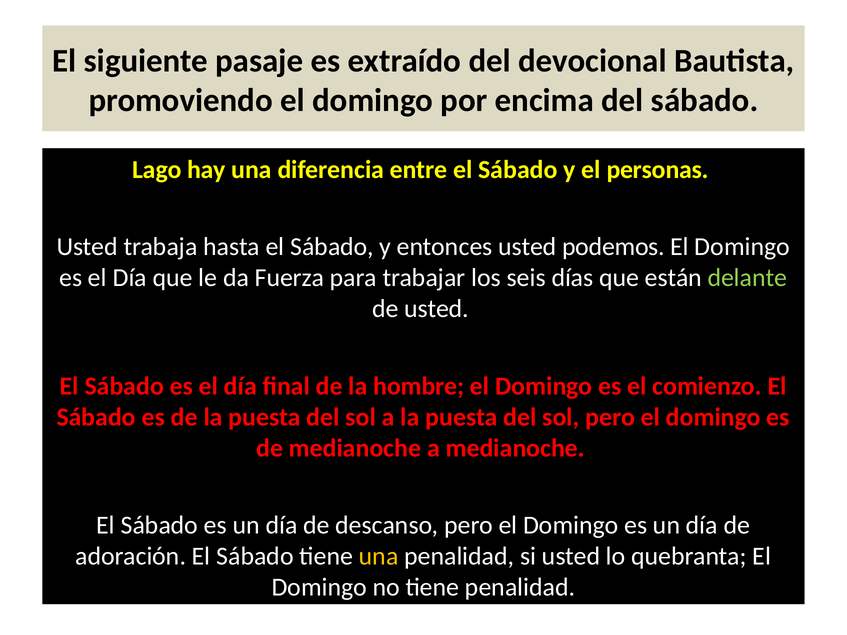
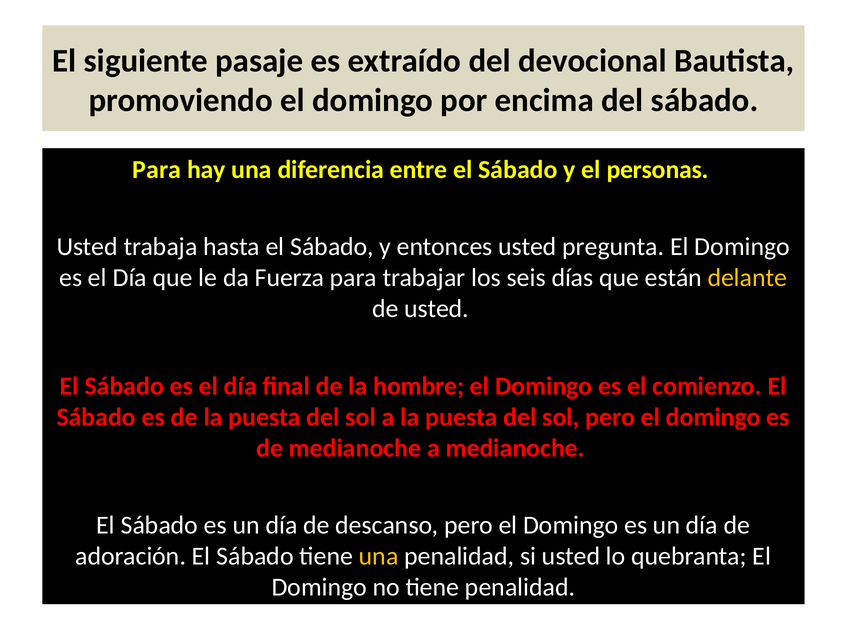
Lago: Lago -> Para (157, 170)
podemos: podemos -> pregunta (613, 247)
delante colour: light green -> yellow (747, 278)
